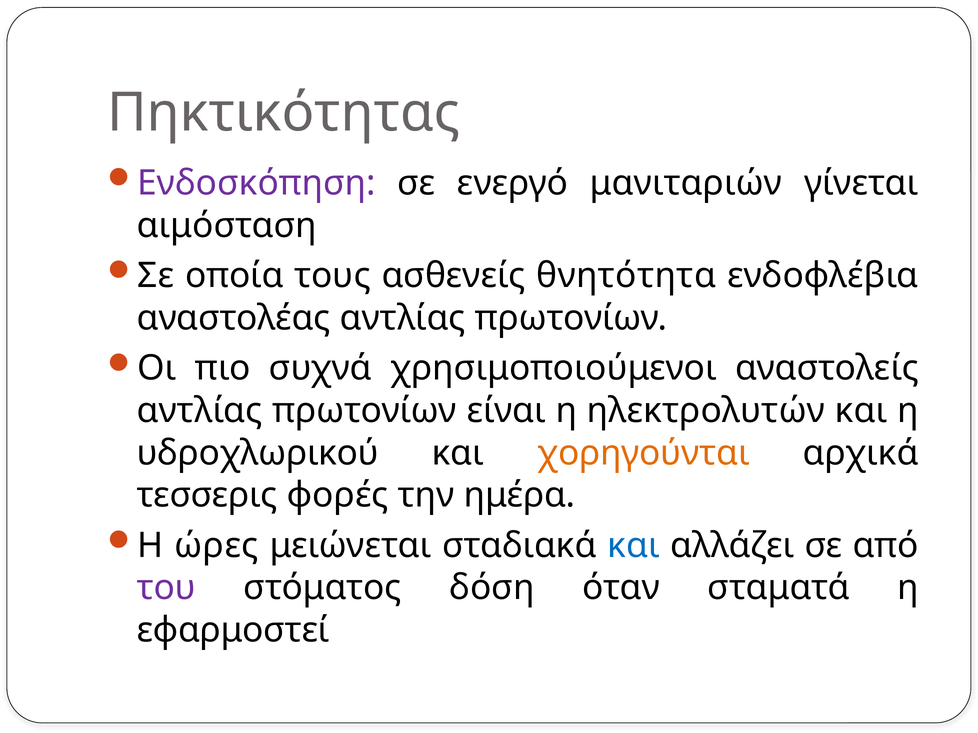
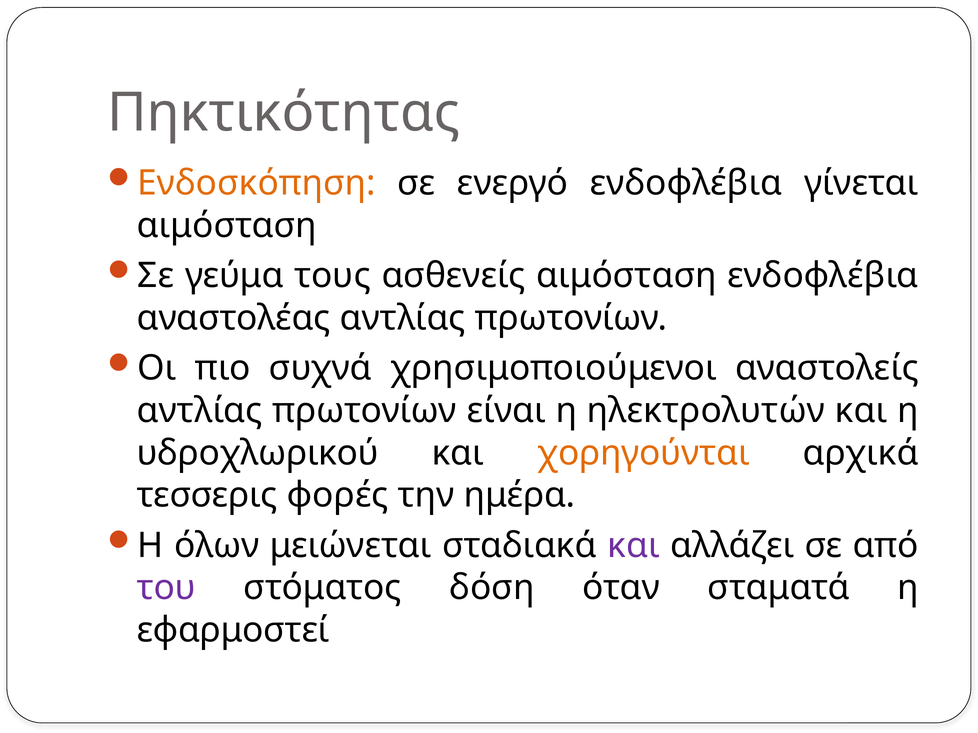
Ενδοσκόπηση colour: purple -> orange (257, 183)
ενεργό μανιταριών: μανιταριών -> ενδοφλέβια (686, 183)
οποία: οποία -> γεύμα (234, 276)
ασθενείς θνητότητα: θνητότητα -> αιμόσταση (626, 276)
ώρες: ώρες -> όλων (217, 546)
και colour: blue -> purple (634, 546)
